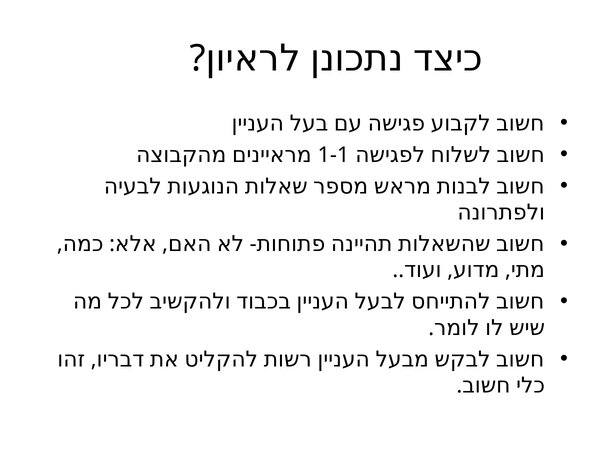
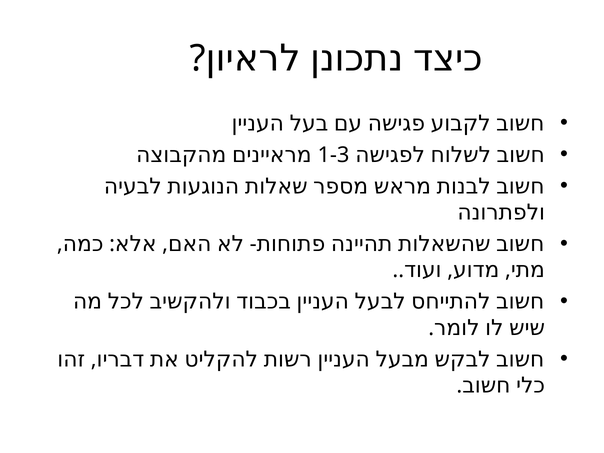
1-1: 1-1 -> 1-3 (333, 155)
